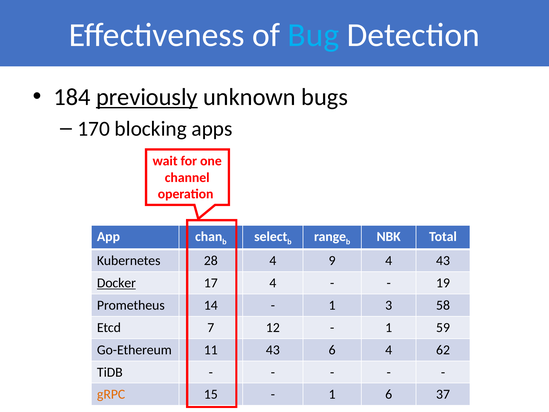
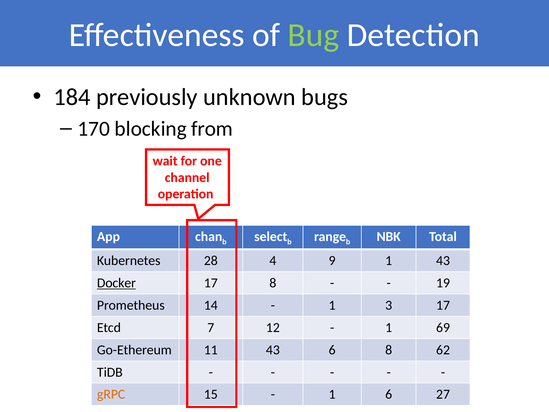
Bug colour: light blue -> light green (313, 35)
previously underline: present -> none (147, 97)
apps: apps -> from (212, 129)
9 4: 4 -> 1 (389, 261)
17 4: 4 -> 8 (273, 283)
3 58: 58 -> 17 (443, 305)
59: 59 -> 69 (443, 327)
6 4: 4 -> 8 (389, 350)
37: 37 -> 27 (443, 394)
